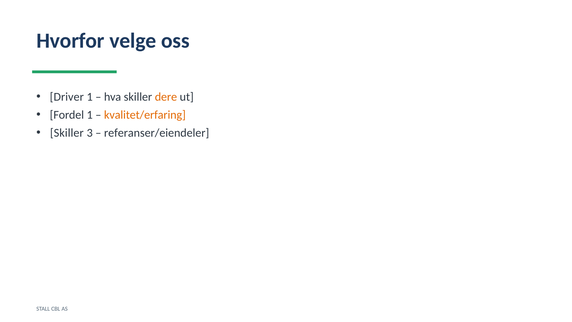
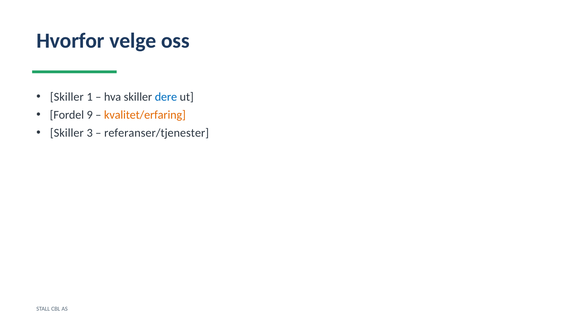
Driver: Driver -> Skiller (67, 97)
dere colour: orange -> blue (166, 97)
Fordel 1: 1 -> 9 (90, 115)
referanser/eiendeler: referanser/eiendeler -> referanser/tjenester (157, 133)
